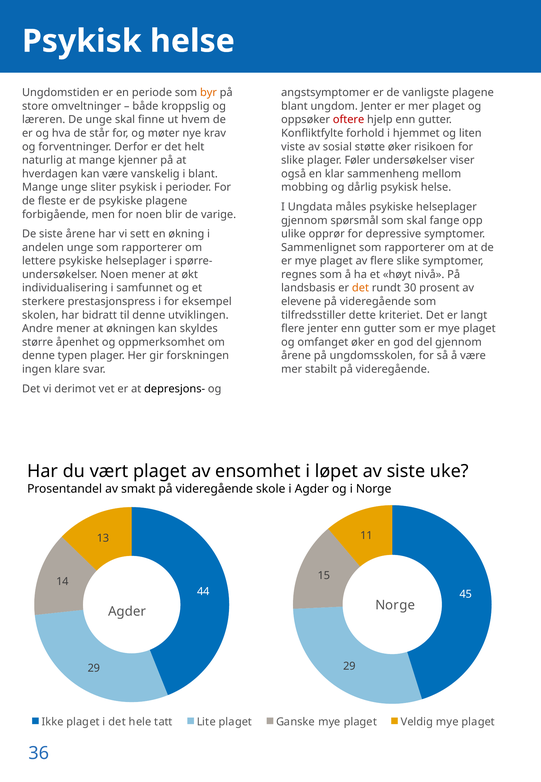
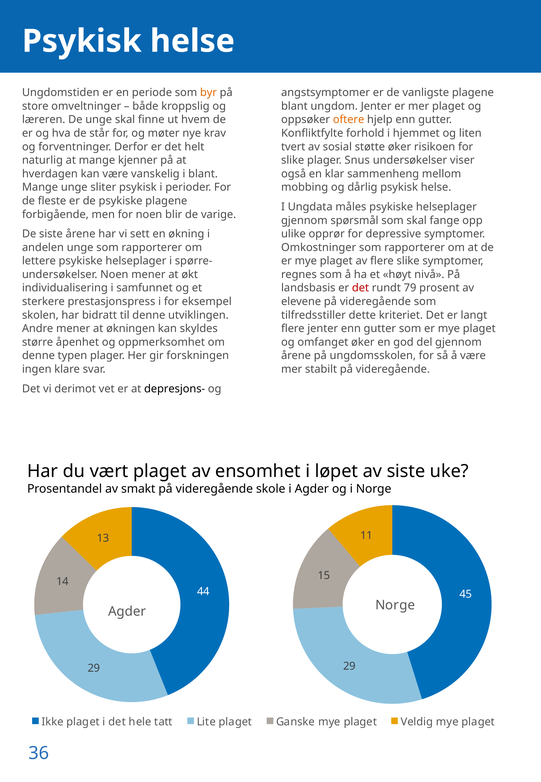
oftere colour: red -> orange (349, 120)
viste: viste -> tvert (293, 147)
Føler: Føler -> Snus (357, 160)
Sammenlignet: Sammenlignet -> Omkostninger (319, 247)
det colour: orange -> red (361, 288)
30: 30 -> 79 (410, 288)
